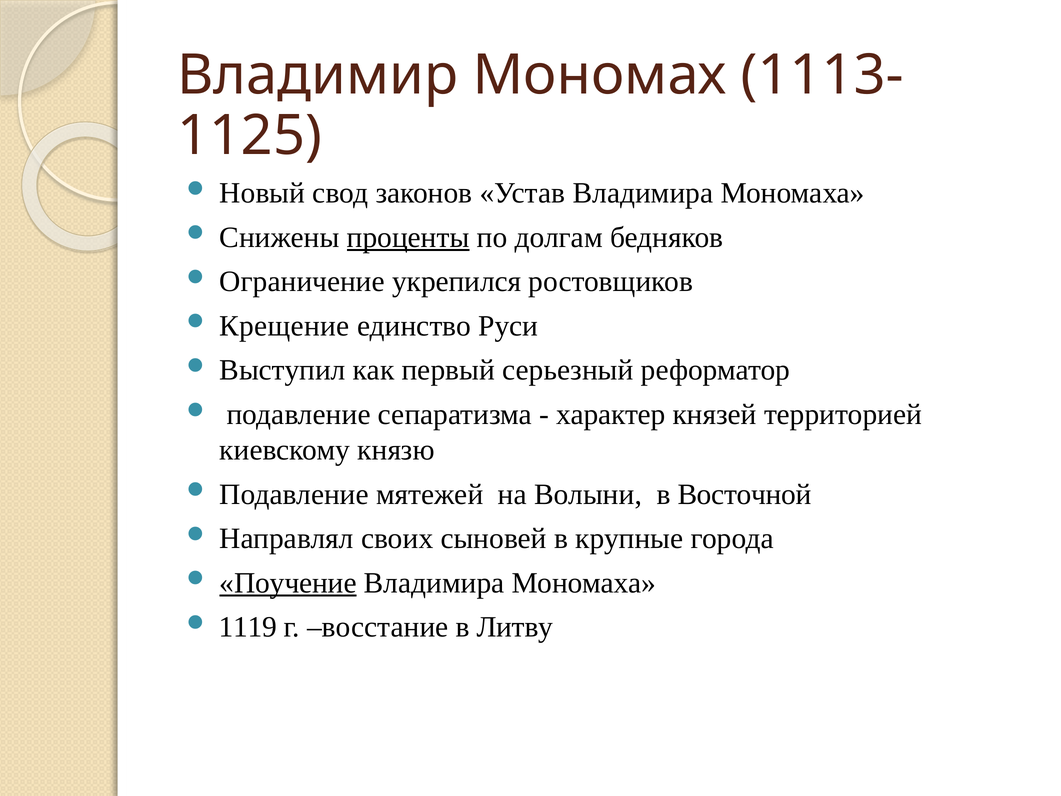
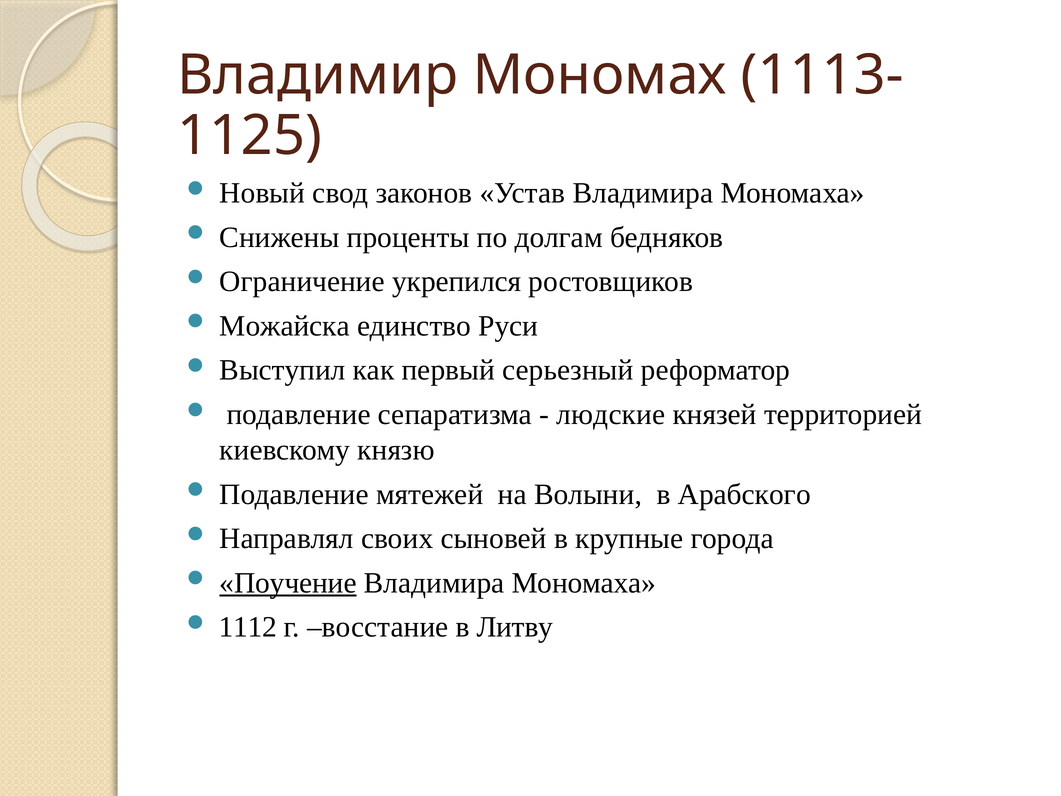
проценты underline: present -> none (408, 237)
Крещение: Крещение -> Можайска (285, 326)
характер: характер -> людские (611, 414)
Восточной: Восточной -> Арабского (744, 494)
1119: 1119 -> 1112 (248, 627)
